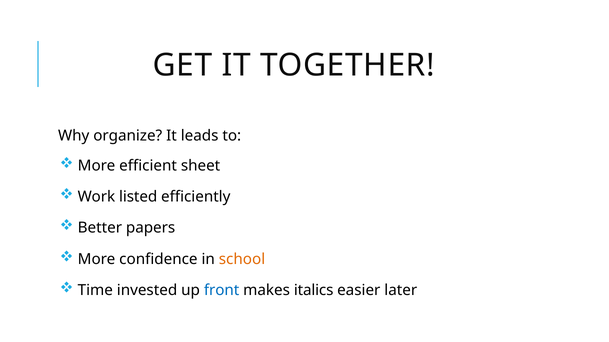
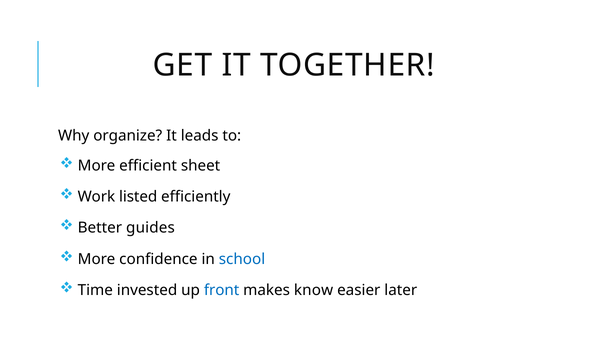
papers: papers -> guides (150, 228)
school colour: orange -> blue (242, 259)
italics: italics -> know (314, 291)
